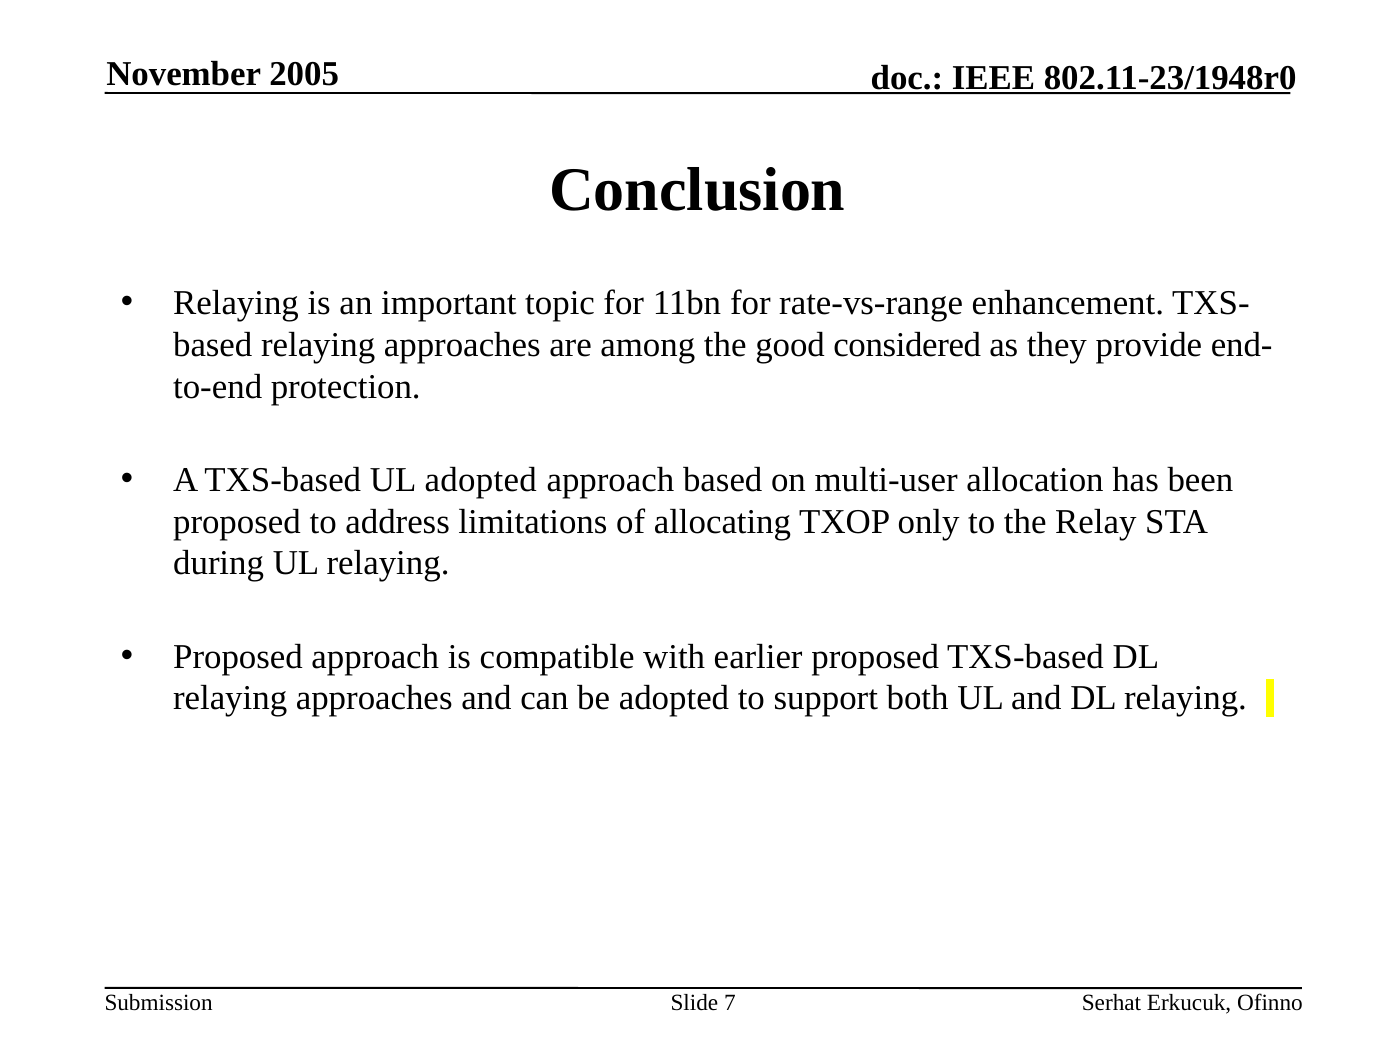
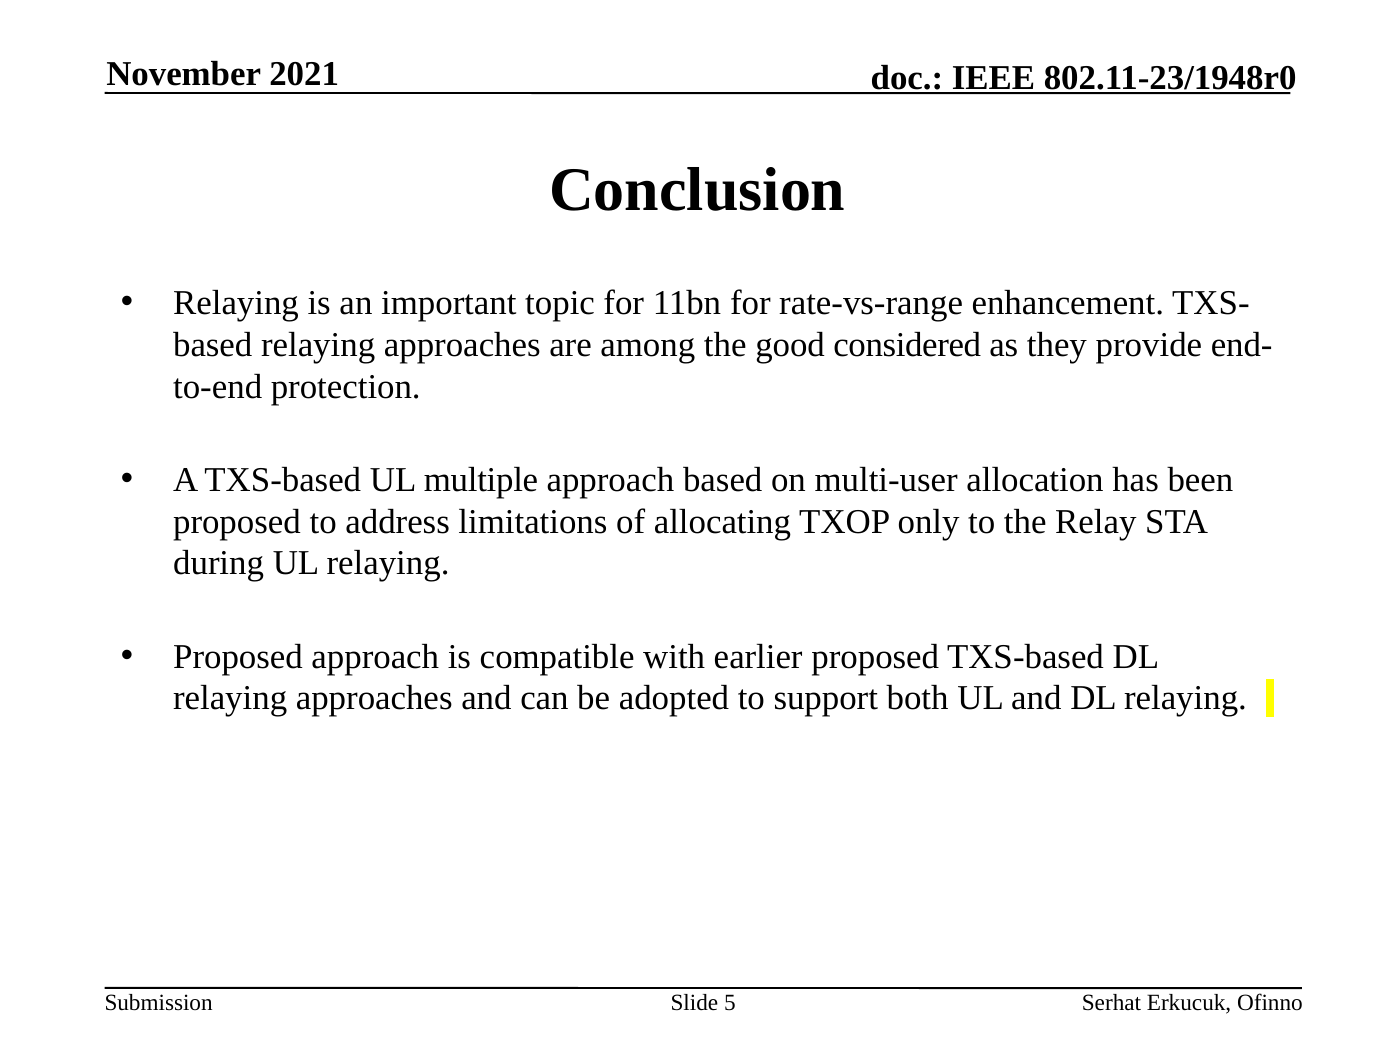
2005: 2005 -> 2021 (304, 74)
UL adopted: adopted -> multiple (481, 480)
7: 7 -> 5 (730, 1003)
